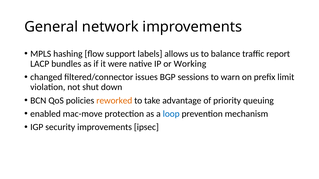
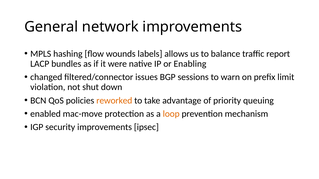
support: support -> wounds (121, 54)
Working: Working -> Enabling (190, 64)
loop colour: blue -> orange (171, 114)
